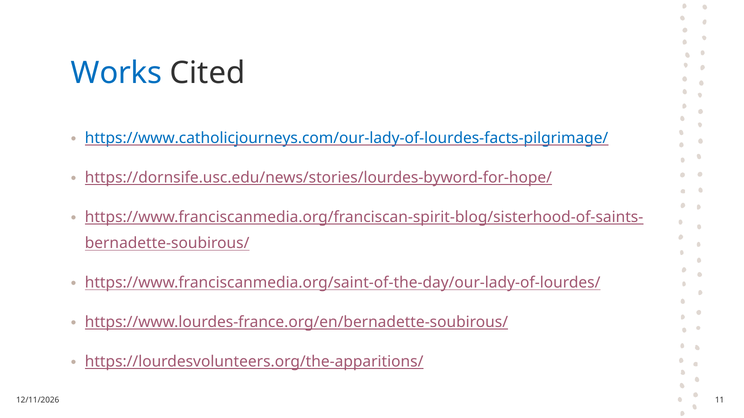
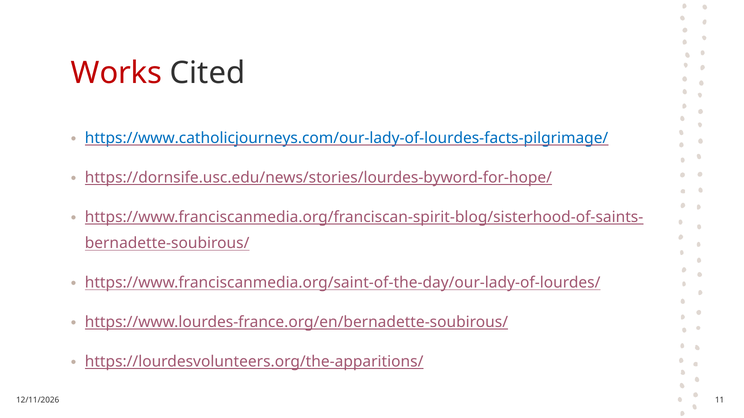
Works colour: blue -> red (116, 73)
